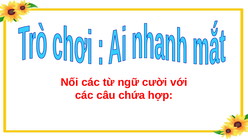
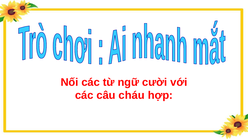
chứa: chứa -> cháu (132, 96)
